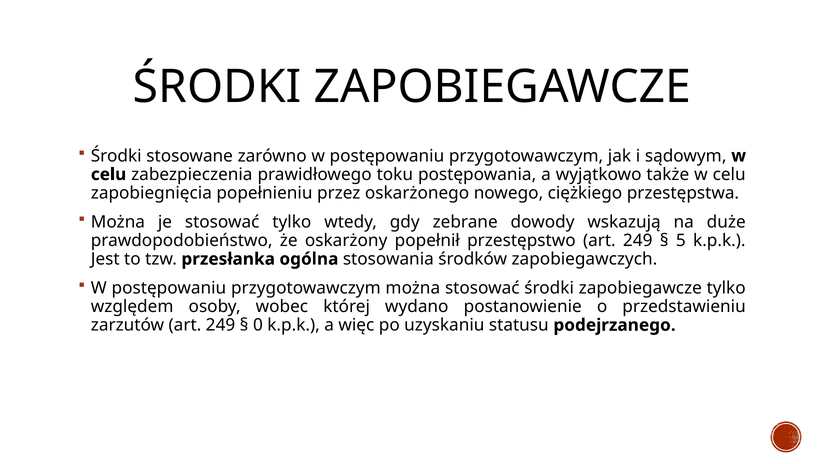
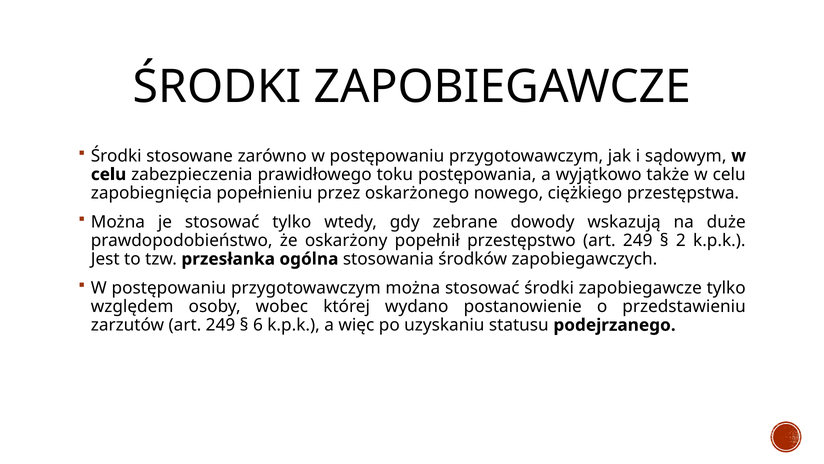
5: 5 -> 2 (681, 240)
0: 0 -> 6 (258, 325)
